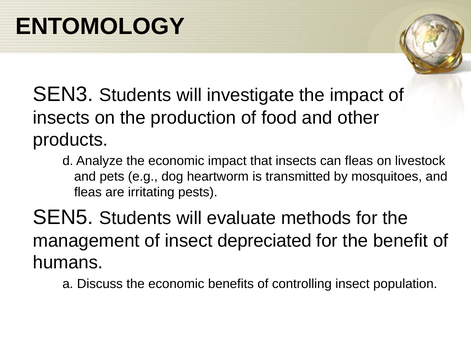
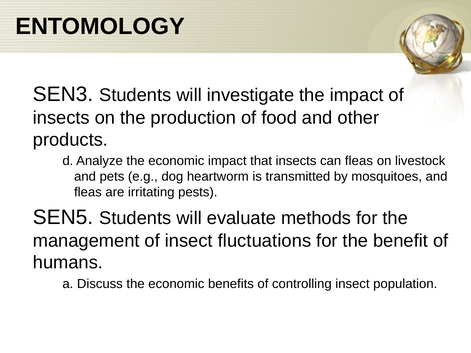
depreciated: depreciated -> fluctuations (264, 241)
